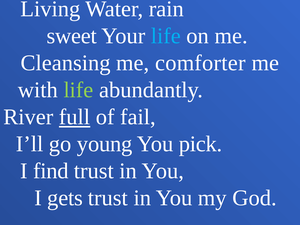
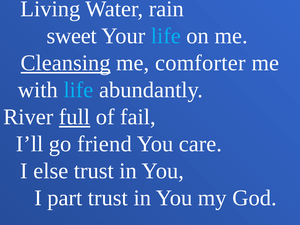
Cleansing underline: none -> present (66, 63)
life colour: light green -> light blue (78, 90)
young: young -> friend (104, 144)
pick: pick -> care (200, 144)
find: find -> else (51, 171)
gets: gets -> part (65, 198)
